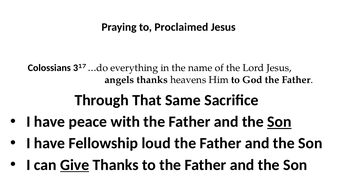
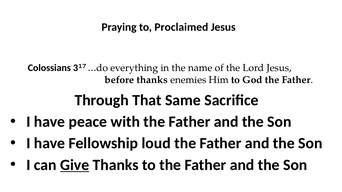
angels: angels -> before (119, 80)
heavens: heavens -> enemies (188, 80)
Son underline: present -> none (279, 122)
